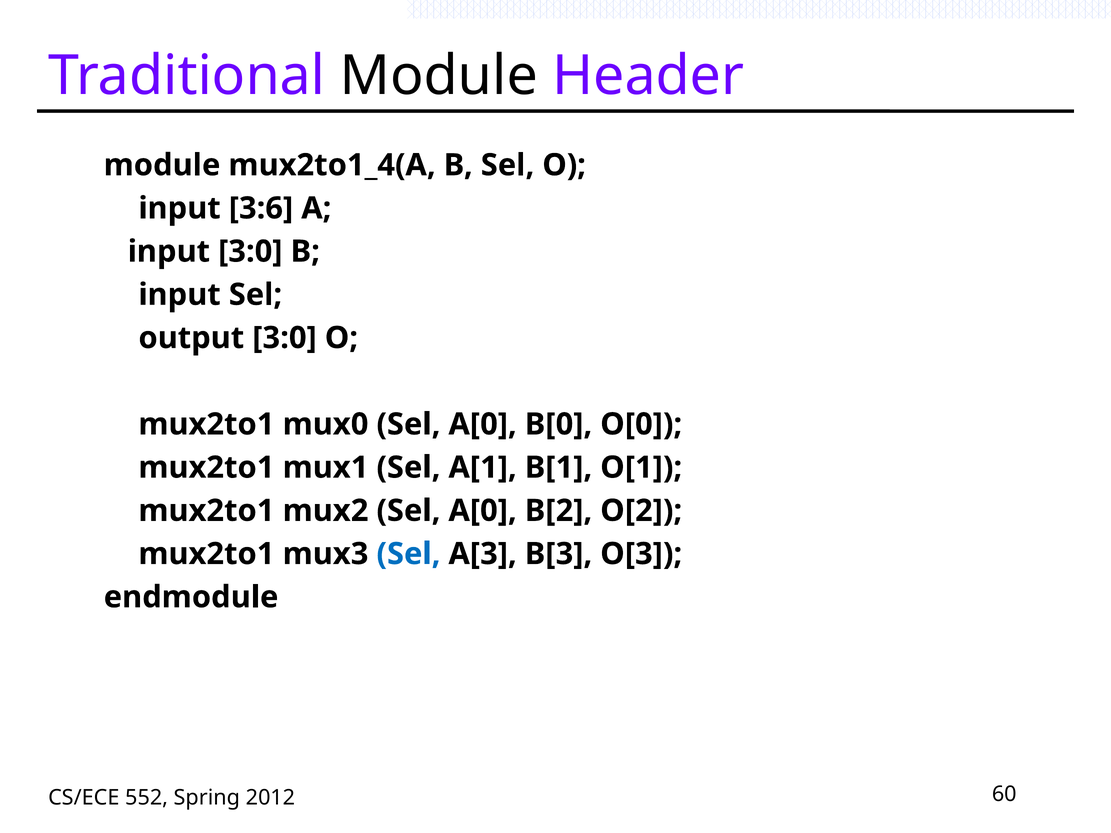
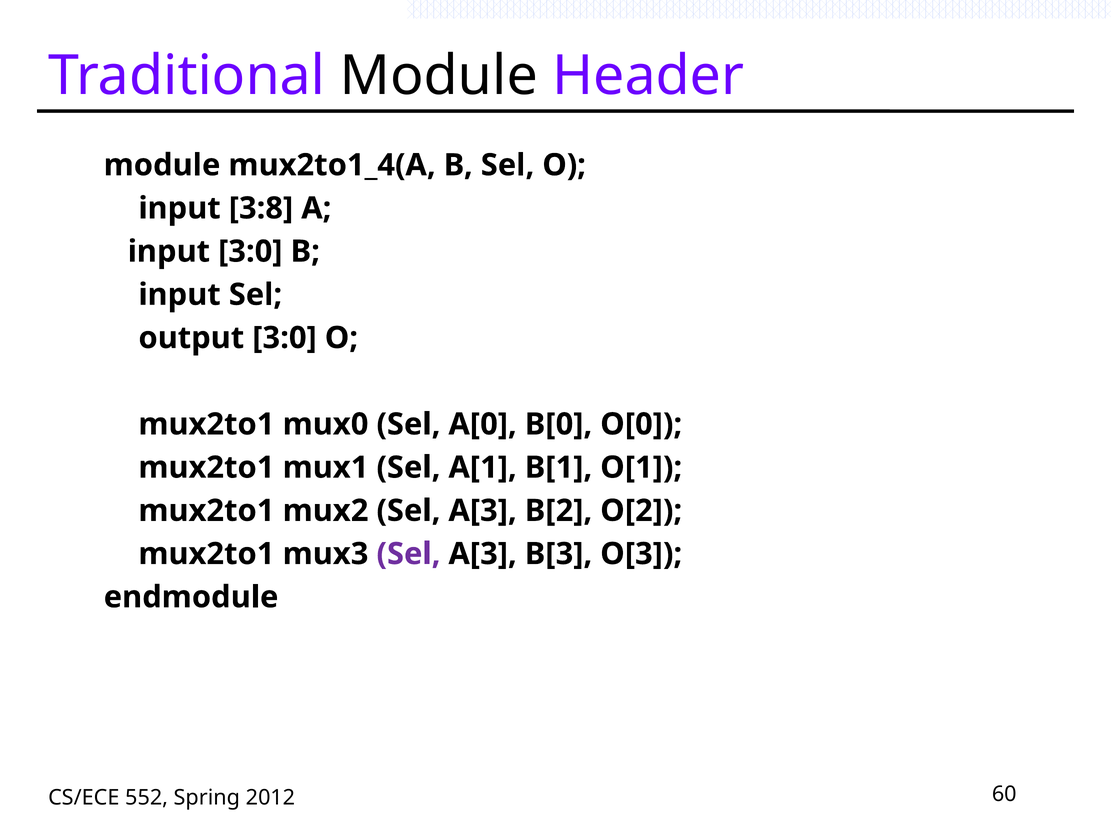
3:6: 3:6 -> 3:8 (261, 208)
mux2 Sel A[0: A[0 -> A[3 (483, 511)
Sel colour: blue -> purple (408, 554)
